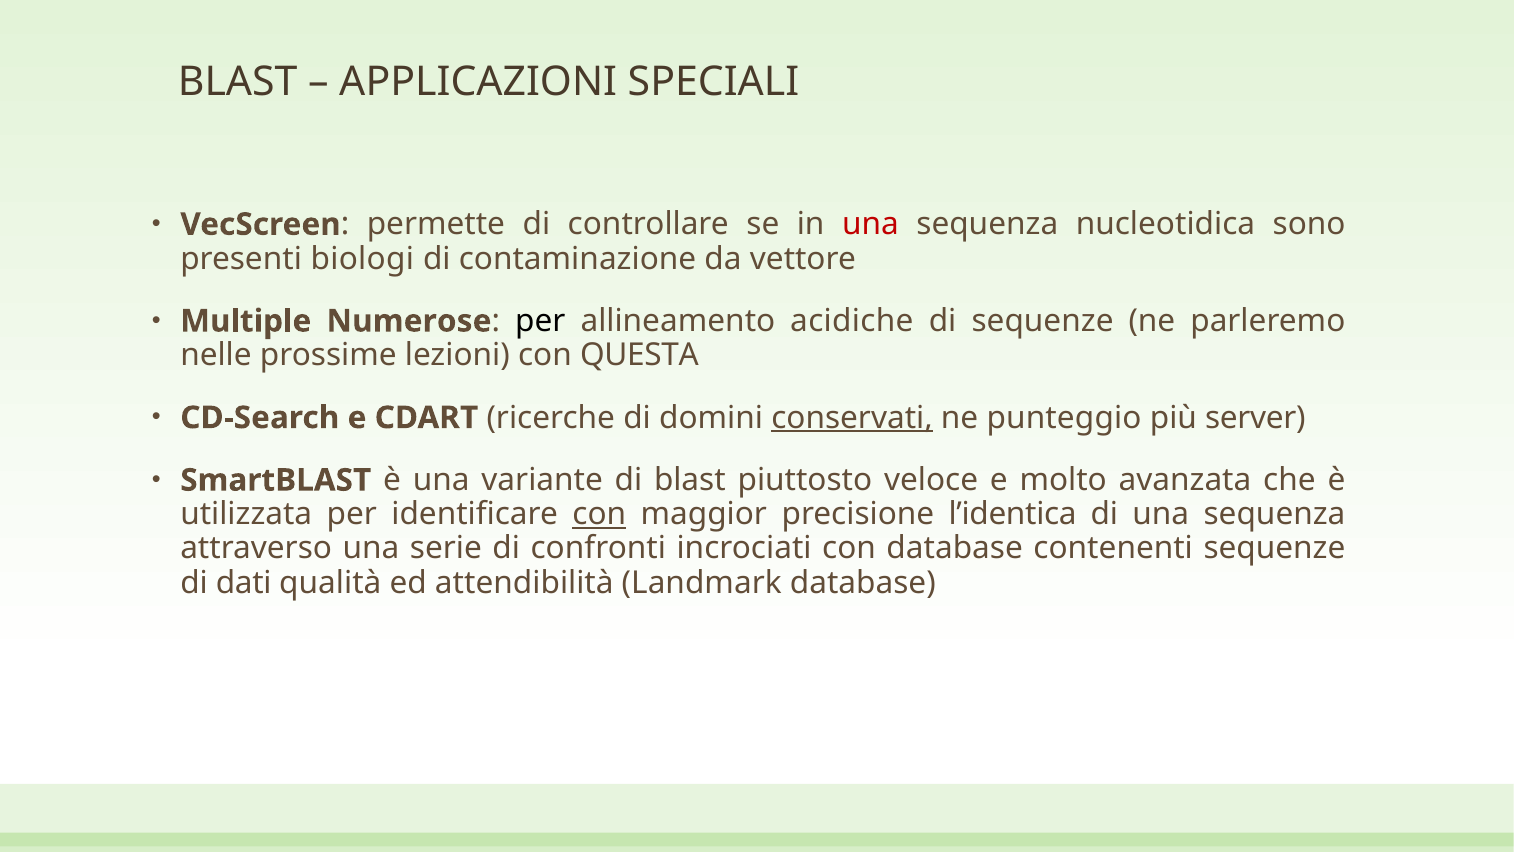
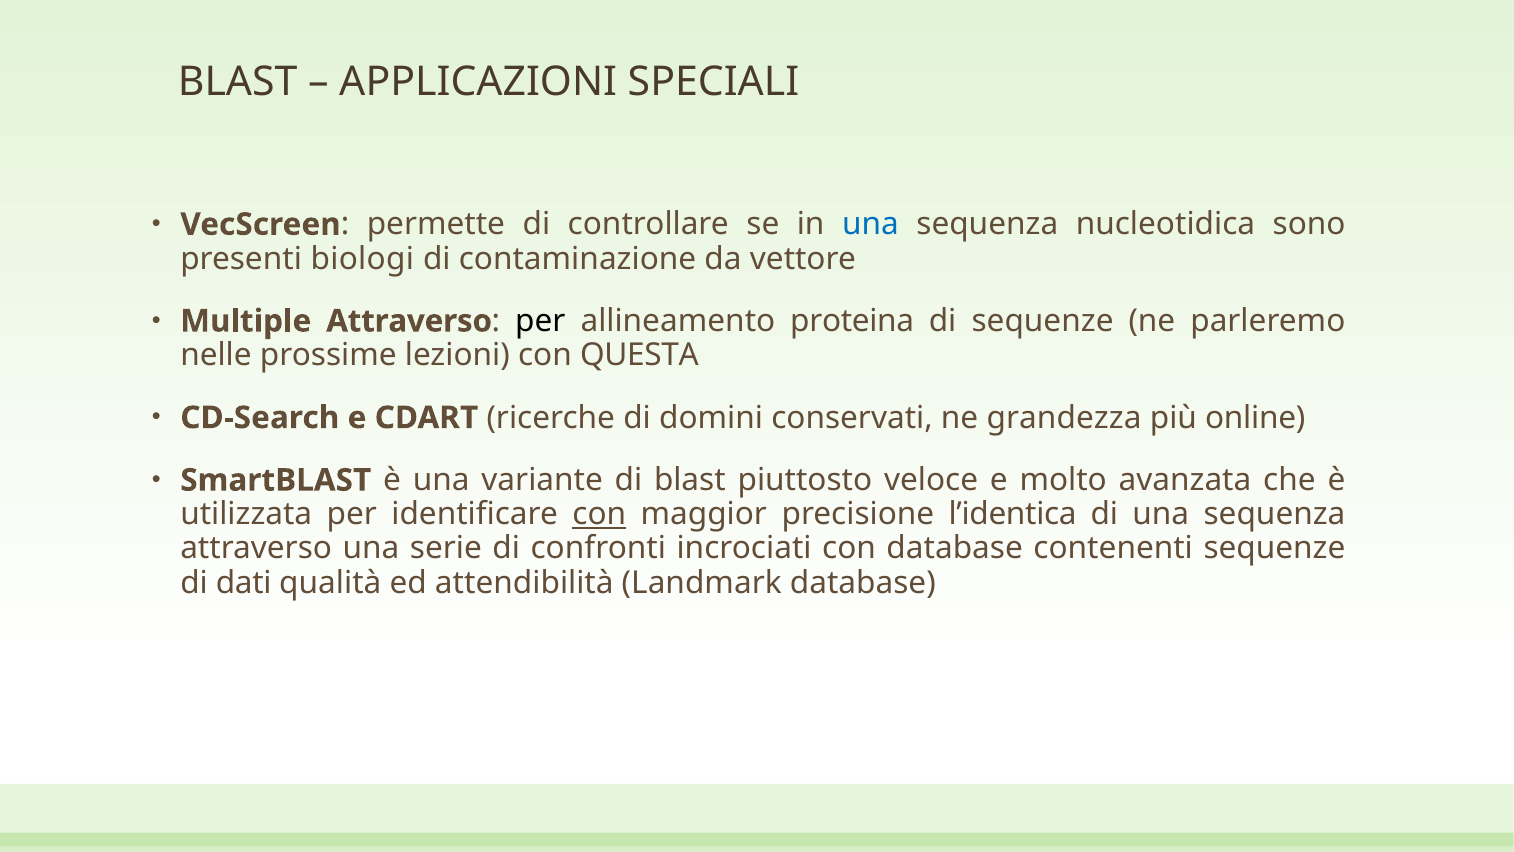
una colour: red -> blue (870, 224)
Multiple Numerose: Numerose -> Attraverso (409, 321)
acidiche: acidiche -> proteina (852, 321)
conservati underline: present -> none (852, 418)
punteggio: punteggio -> grandezza (1064, 418)
server: server -> online (1255, 418)
